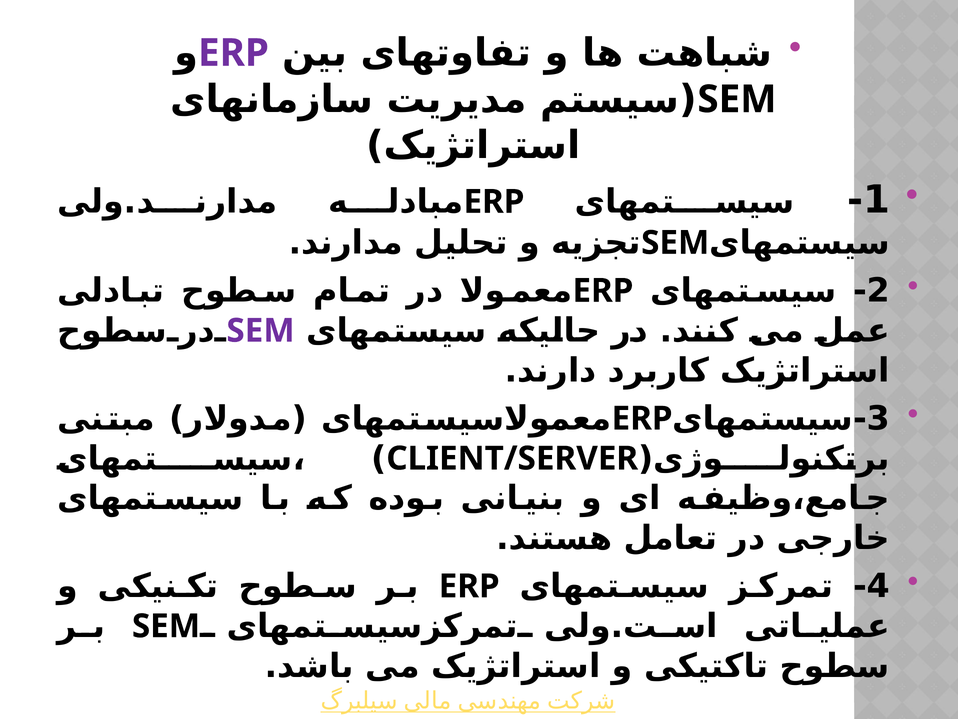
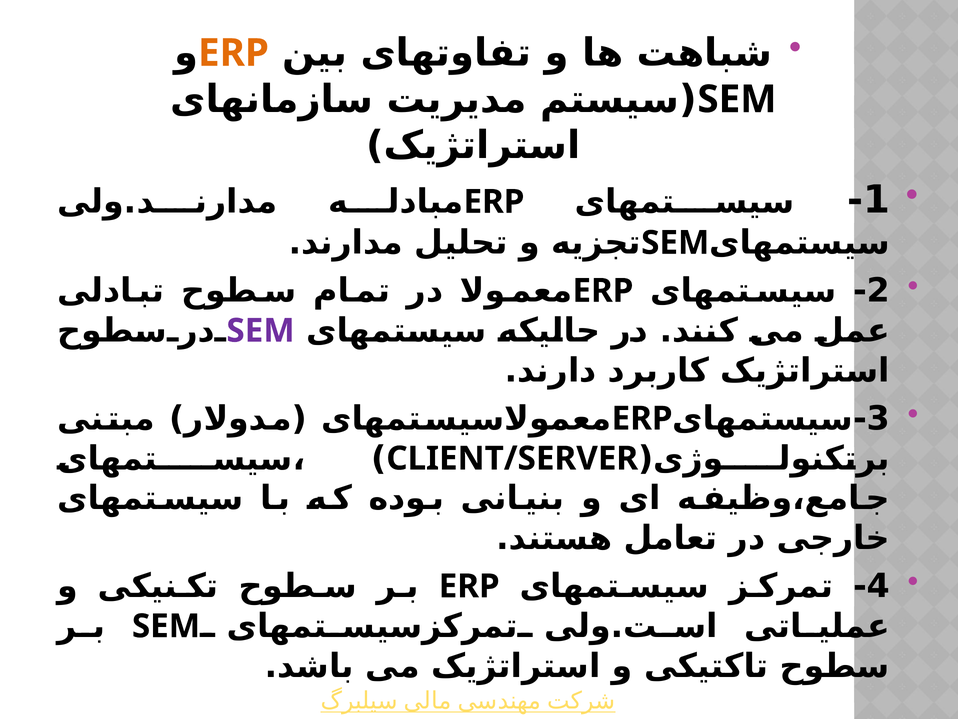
ERP colour: purple -> orange (233, 53)
